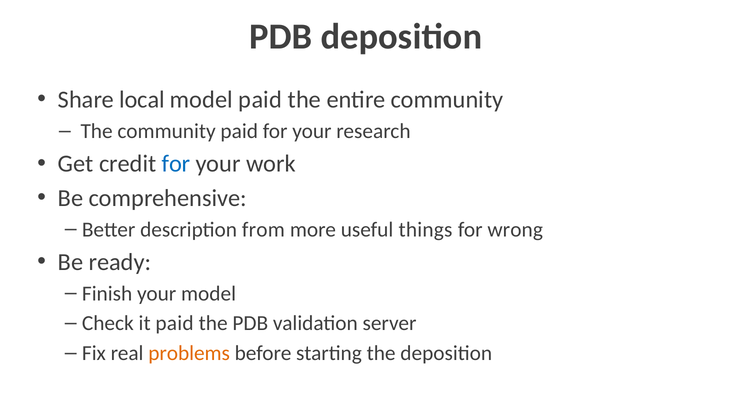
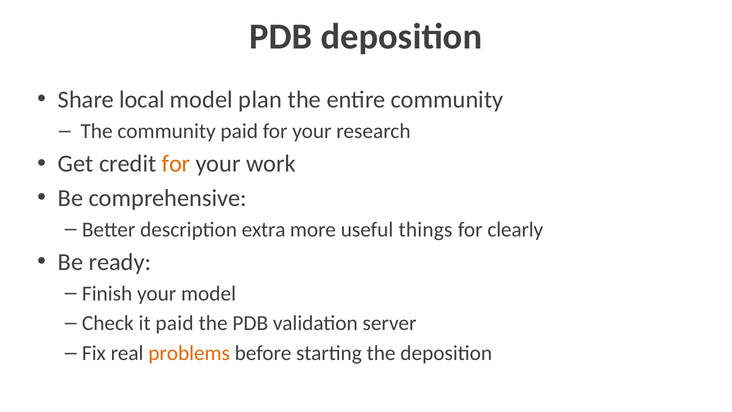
model paid: paid -> plan (260, 100)
for colour: blue -> orange (176, 164)
from: from -> extra (264, 229)
wrong: wrong -> clearly (515, 229)
